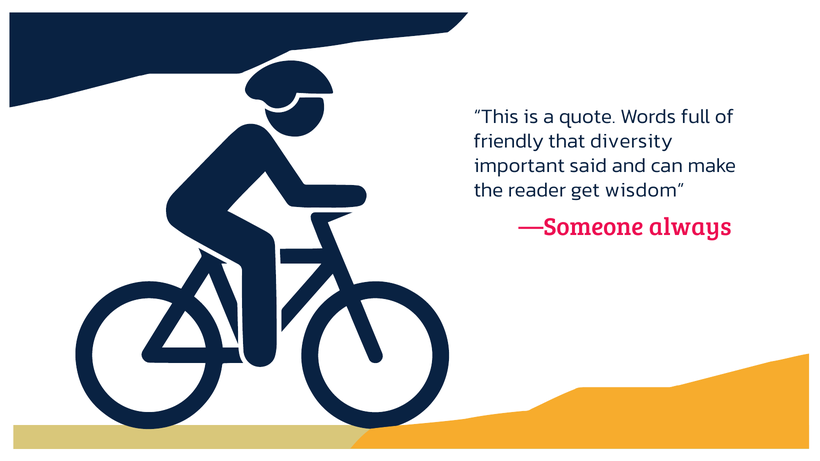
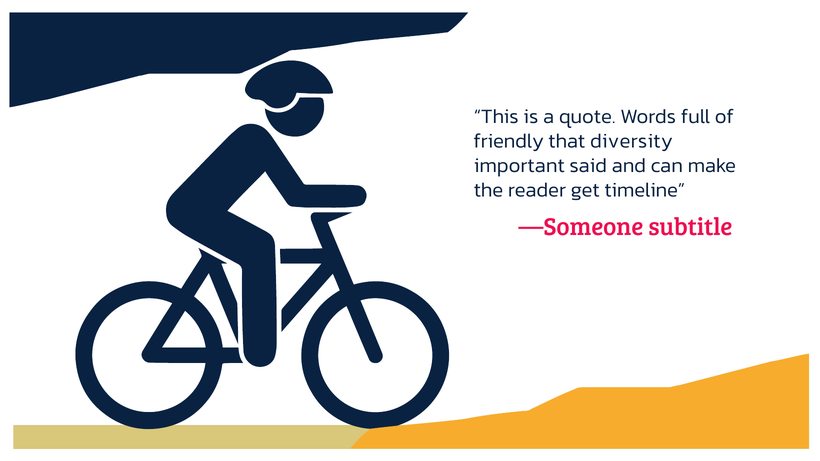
wisdom: wisdom -> timeline (645, 190)
always: always -> subtitle (690, 227)
